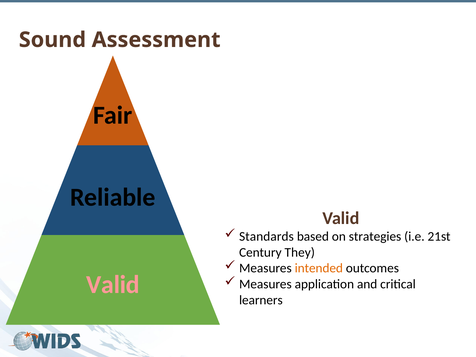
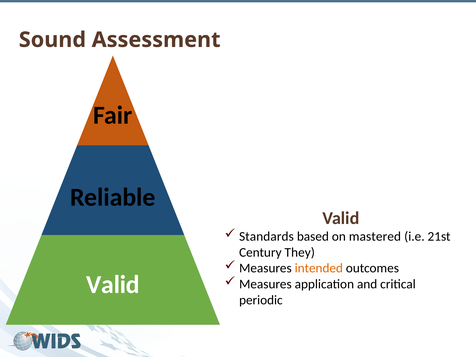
strategies: strategies -> mastered (375, 237)
Valid colour: pink -> white (113, 285)
learners: learners -> periodic (261, 300)
